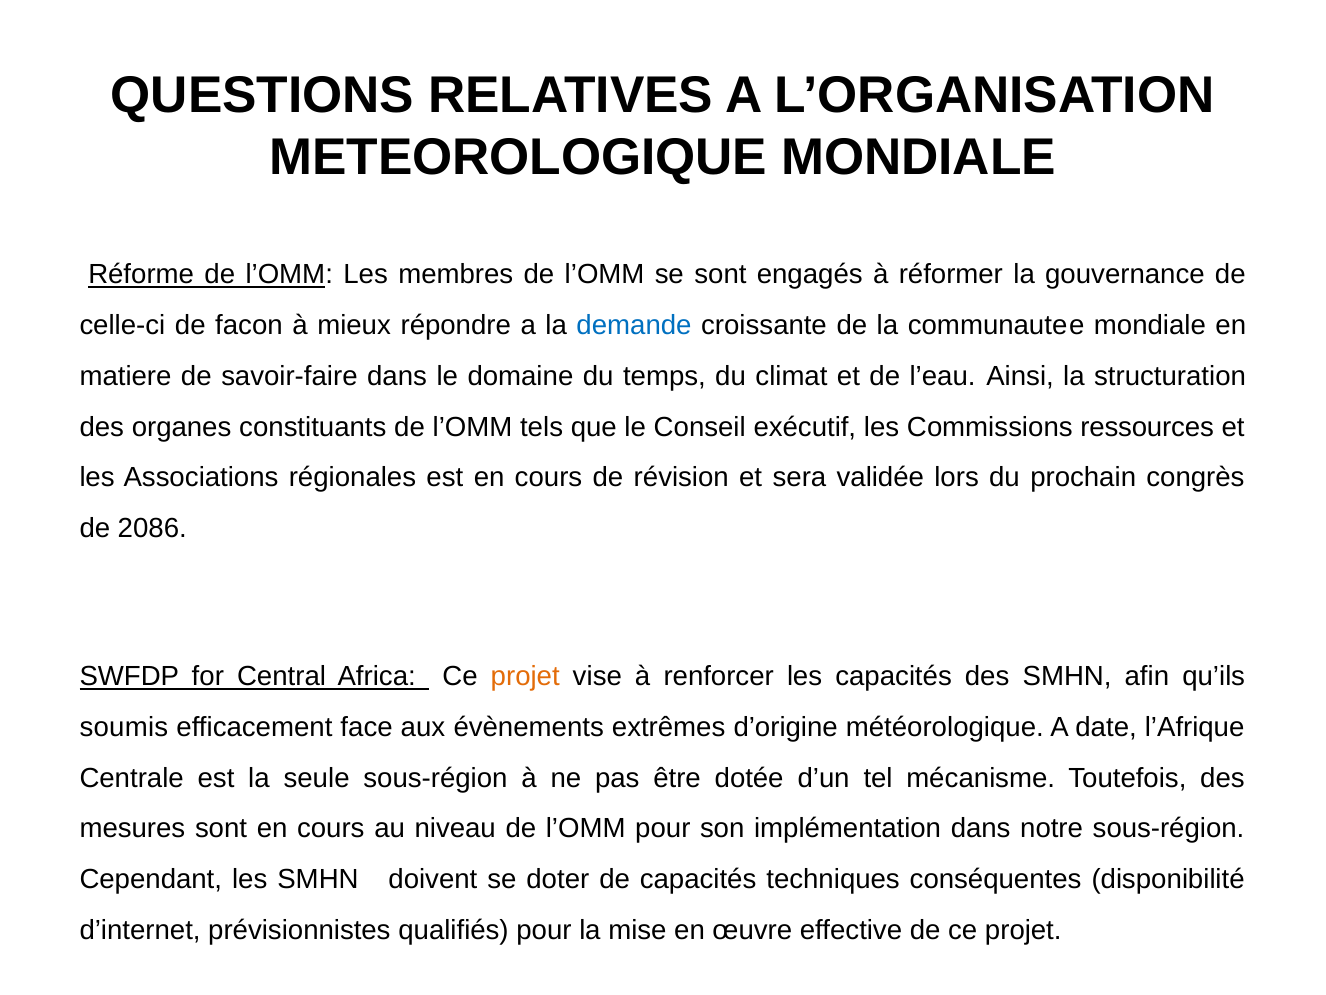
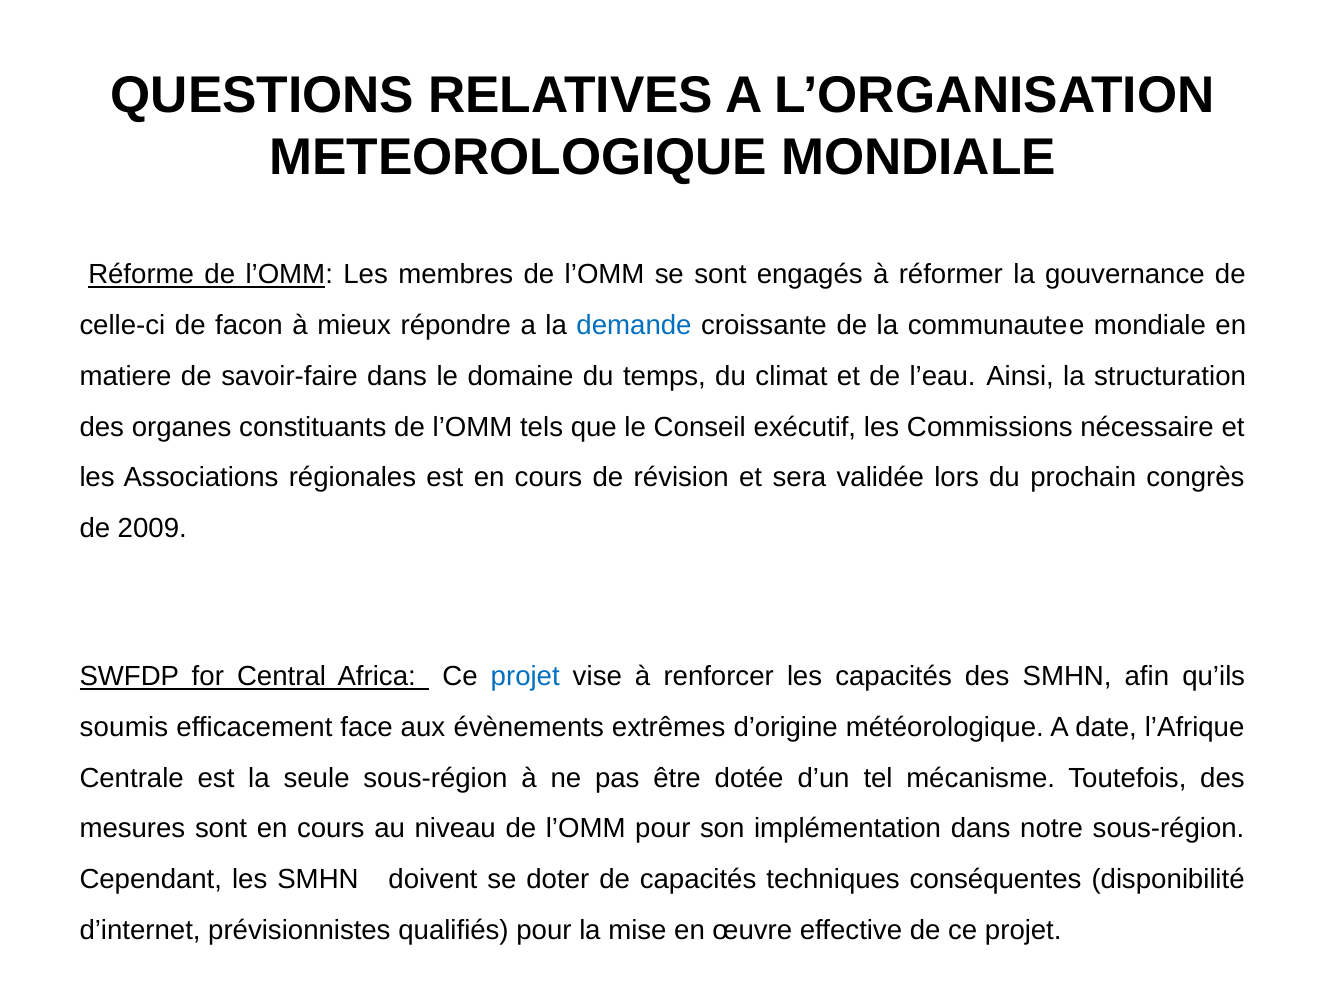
ressources: ressources -> nécessaire (1147, 427)
2086: 2086 -> 2009 (152, 528)
projet colour: orange -> blue (525, 676)
